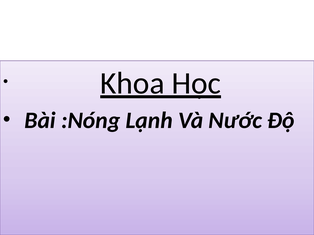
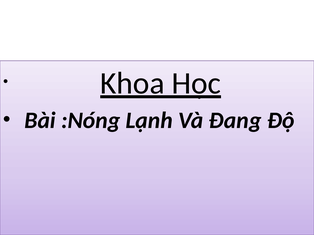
Nước: Nước -> Đang (235, 121)
